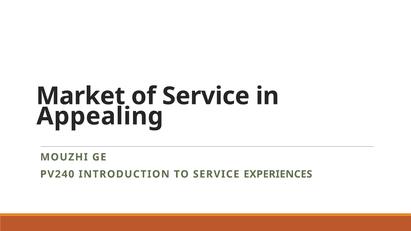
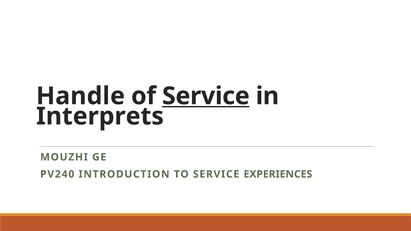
Market: Market -> Handle (81, 96)
Service underline: none -> present (206, 96)
Appealing: Appealing -> Interprets (100, 116)
